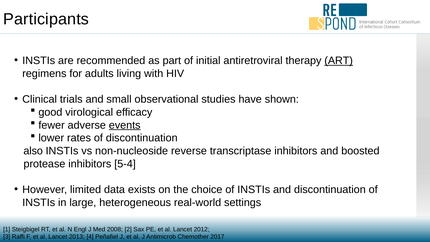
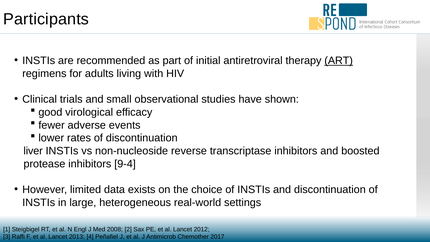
events underline: present -> none (125, 125)
also: also -> liver (33, 151)
5-4: 5-4 -> 9-4 (125, 164)
